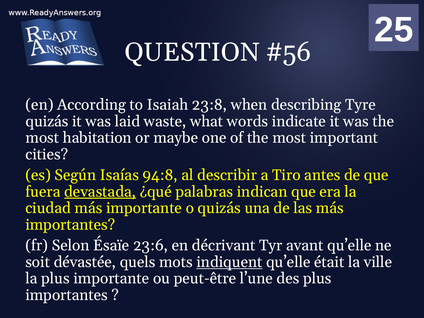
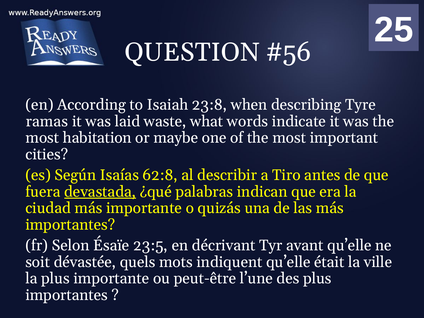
quizás: quizás -> ramas (47, 121)
94:8: 94:8 -> 62:8 (160, 175)
23:6: 23:6 -> 23:5 (150, 246)
indiquent underline: present -> none (229, 262)
